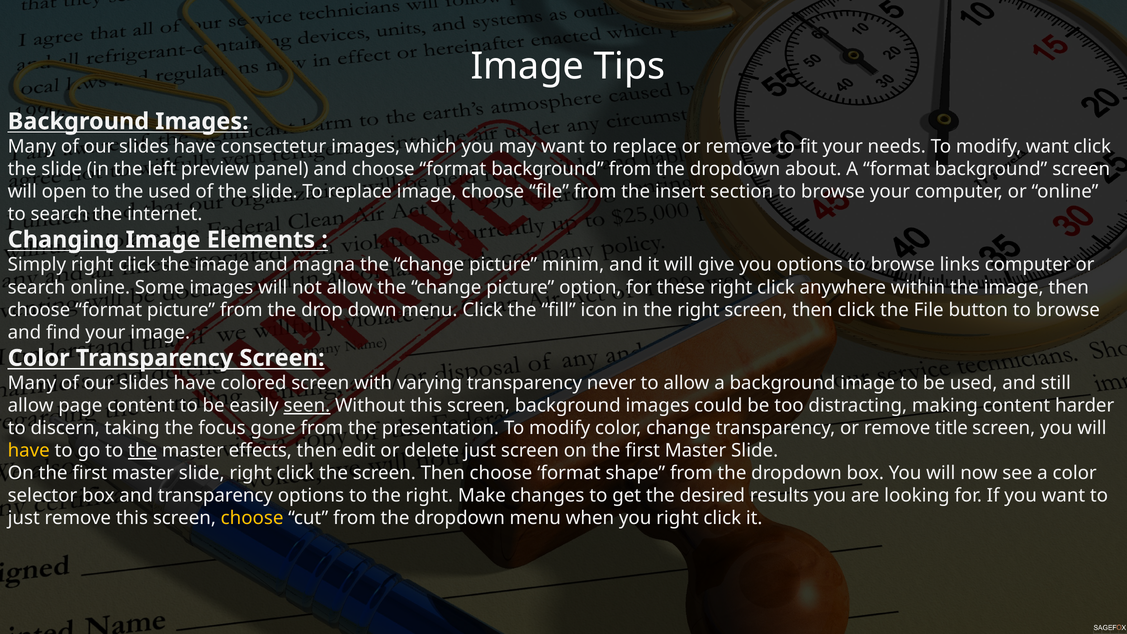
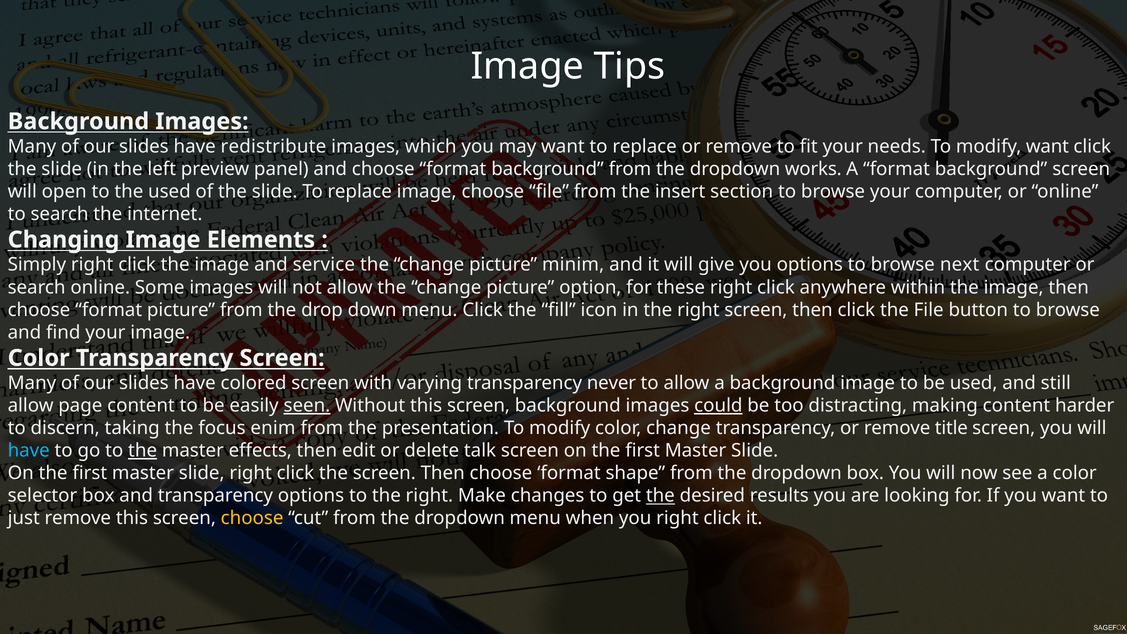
consectetur: consectetur -> redistribute (273, 146)
about: about -> works (813, 169)
magna: magna -> service (324, 265)
links: links -> next (960, 265)
could underline: none -> present (718, 406)
gone: gone -> enim (273, 428)
have colour: yellow -> light blue (29, 451)
delete just: just -> talk (480, 451)
the underline: none -> present (660, 496)
